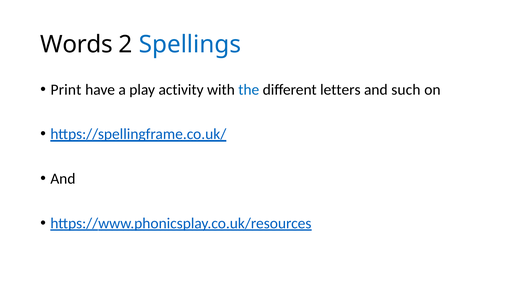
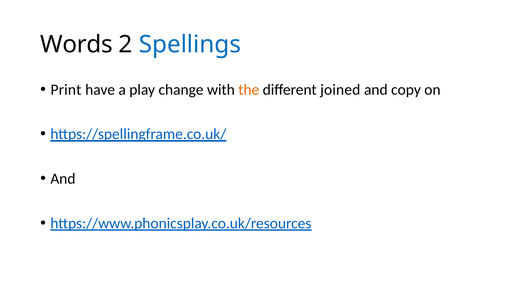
activity: activity -> change (181, 90)
the colour: blue -> orange (249, 90)
letters: letters -> joined (340, 90)
such: such -> copy (406, 90)
